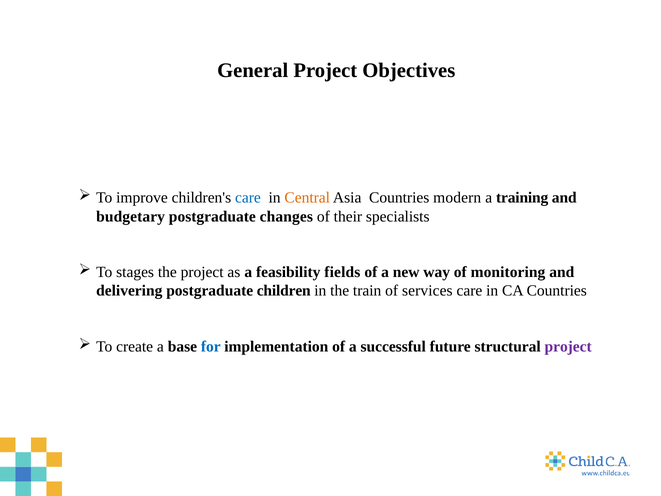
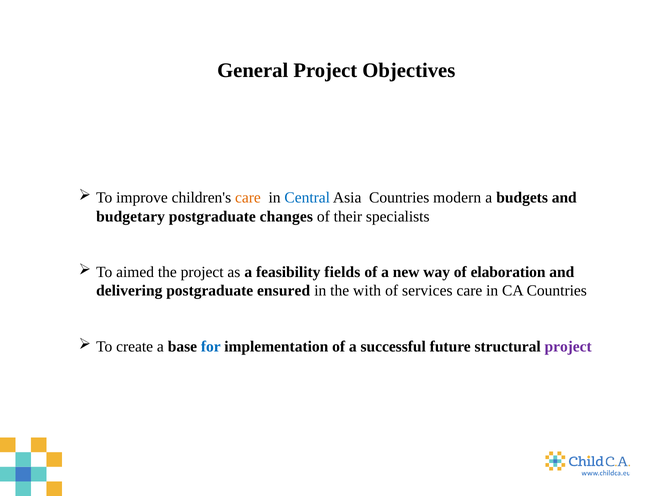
care colour: blue -> orange (248, 198)
Central colour: orange -> blue (307, 198)
training: training -> budgets (522, 198)
stages: stages -> aimed (135, 272)
monitoring: monitoring -> elaboration (508, 272)
children: children -> ensured (284, 291)
train: train -> with (367, 291)
